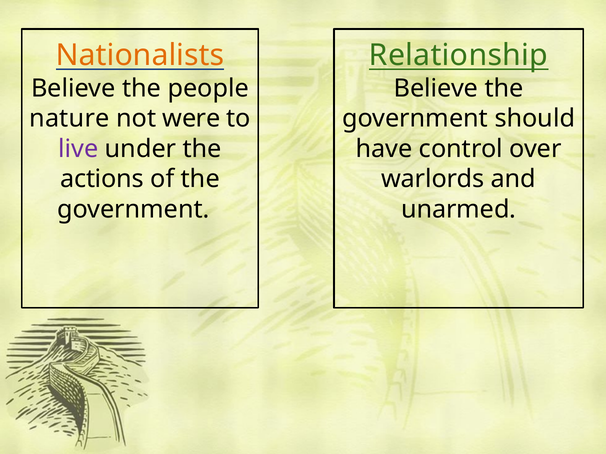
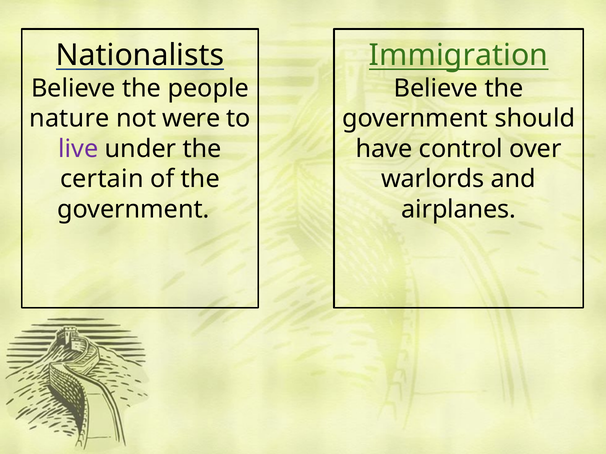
Nationalists colour: orange -> black (140, 55)
Relationship: Relationship -> Immigration (459, 55)
actions: actions -> certain (102, 179)
unarmed: unarmed -> airplanes (459, 210)
